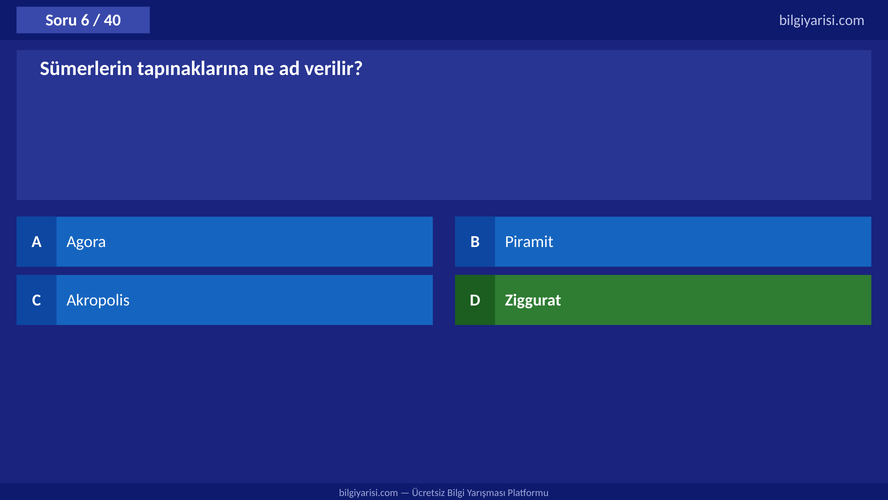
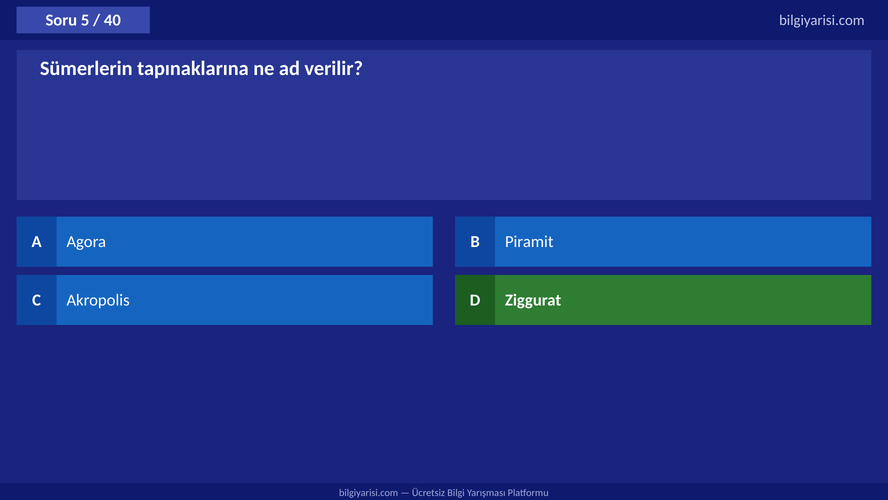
6: 6 -> 5 (85, 20)
